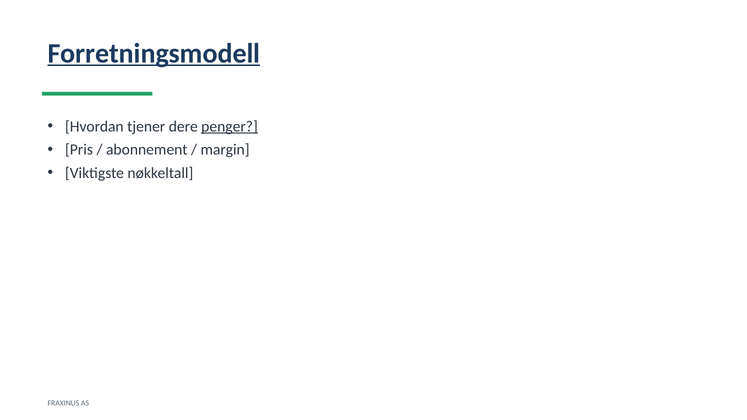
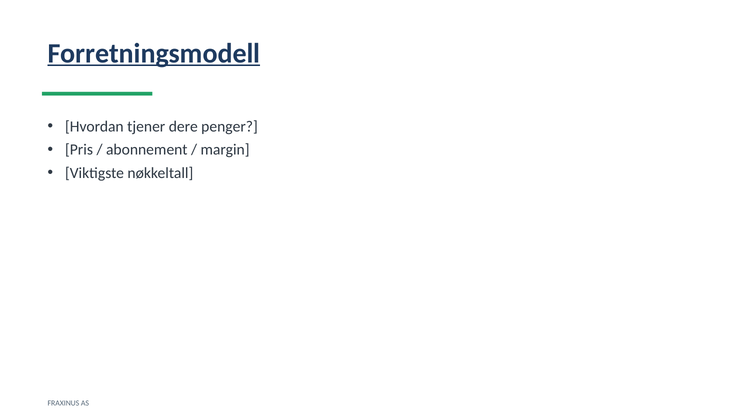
penger underline: present -> none (229, 127)
